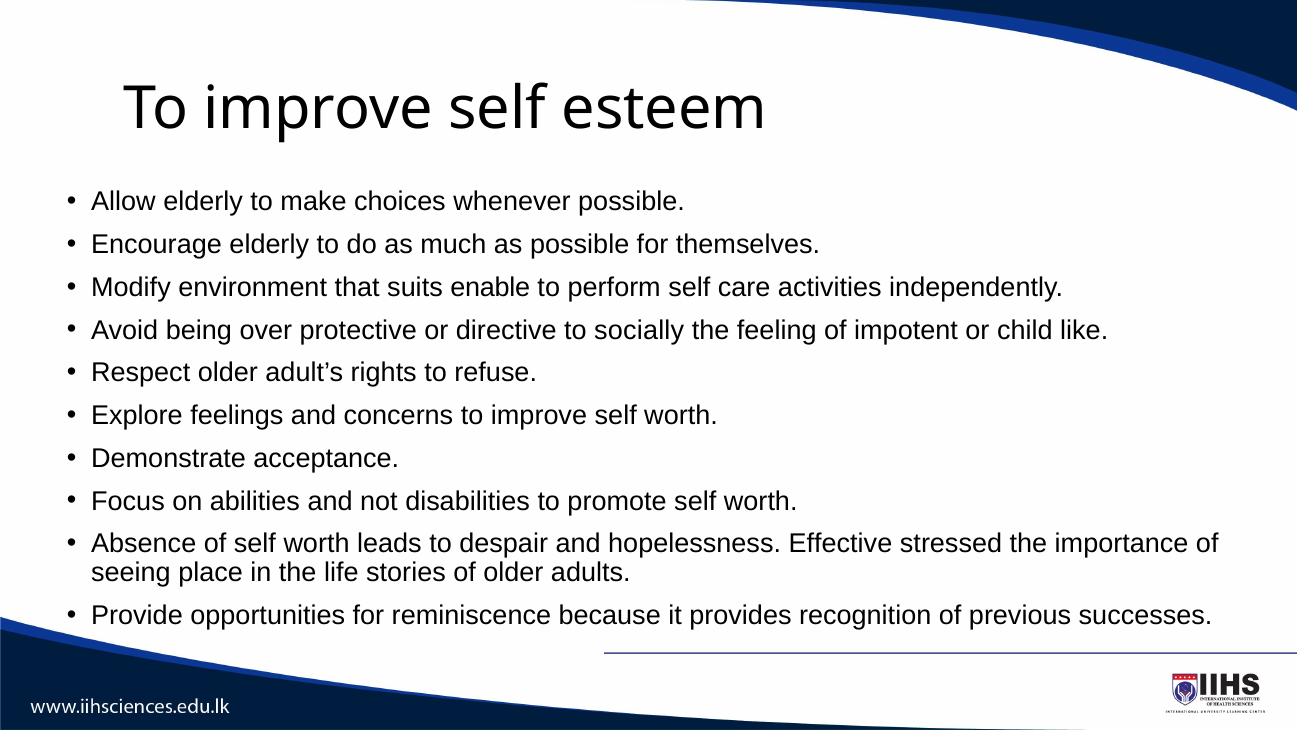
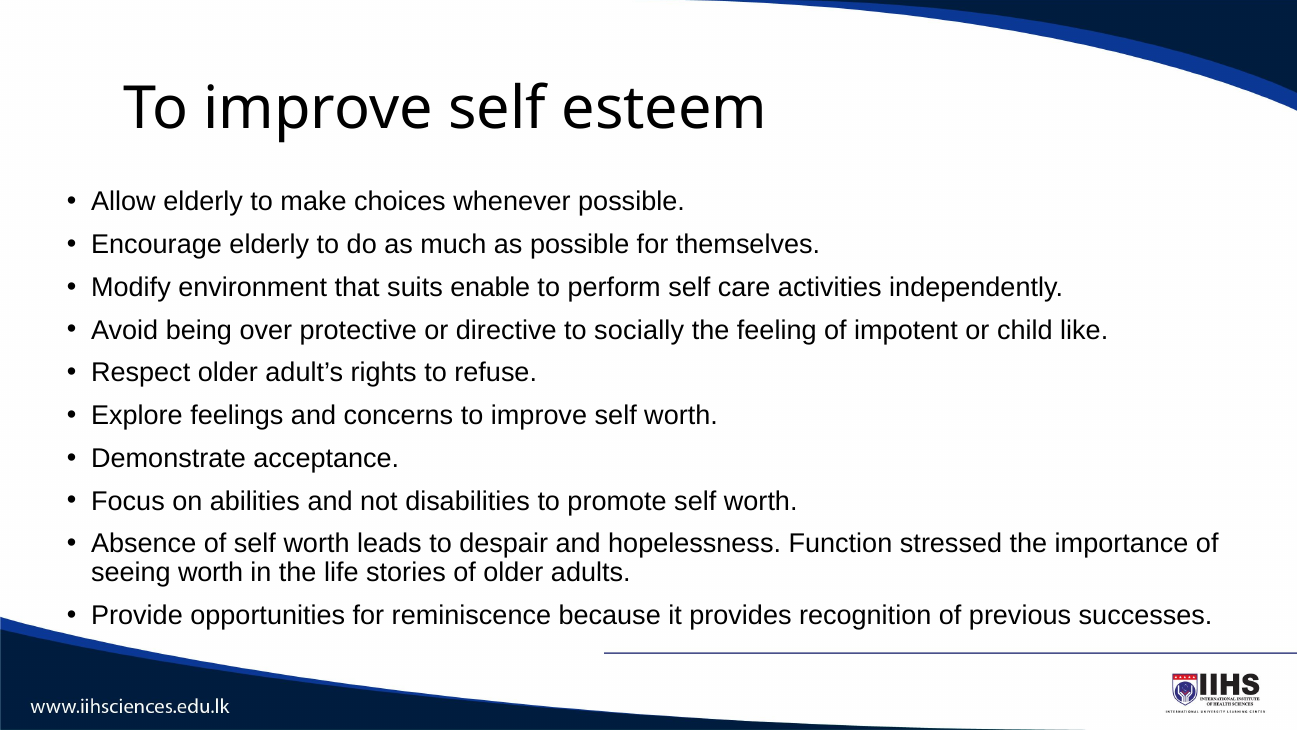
Effective: Effective -> Function (840, 543)
seeing place: place -> worth (211, 573)
